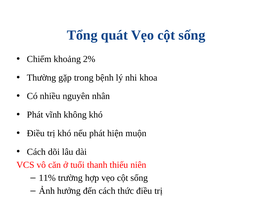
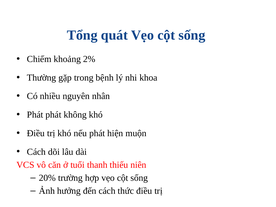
Phát vĩnh: vĩnh -> phát (53, 115)
11%: 11% -> 20% (47, 178)
